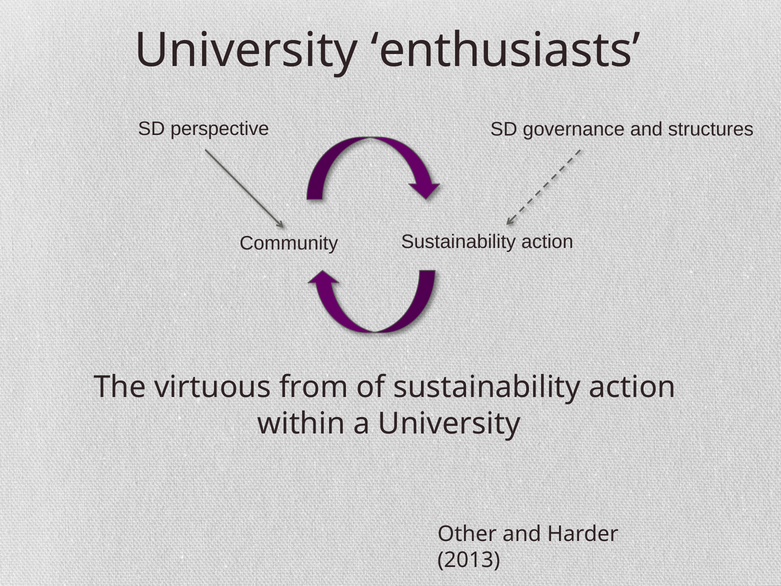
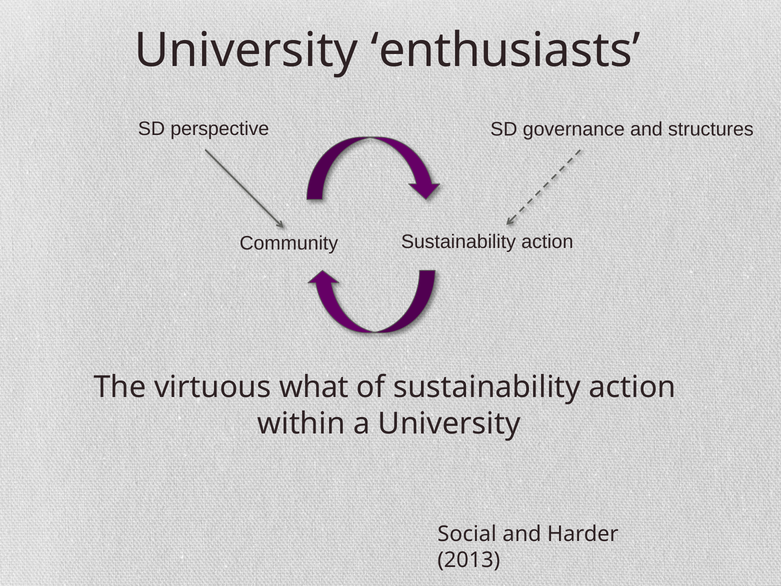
from: from -> what (314, 387)
Other: Other -> Social (467, 534)
